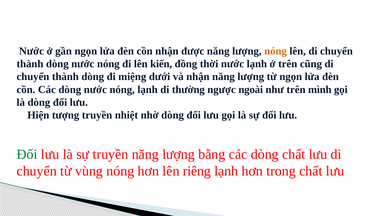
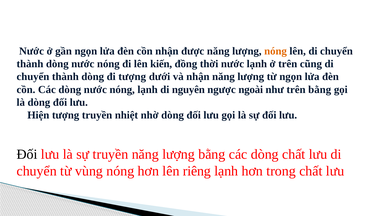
đi miệng: miệng -> tượng (132, 77)
thường: thường -> nguyên (188, 90)
trên mình: mình -> bằng (320, 90)
Đối colour: green -> black (27, 155)
